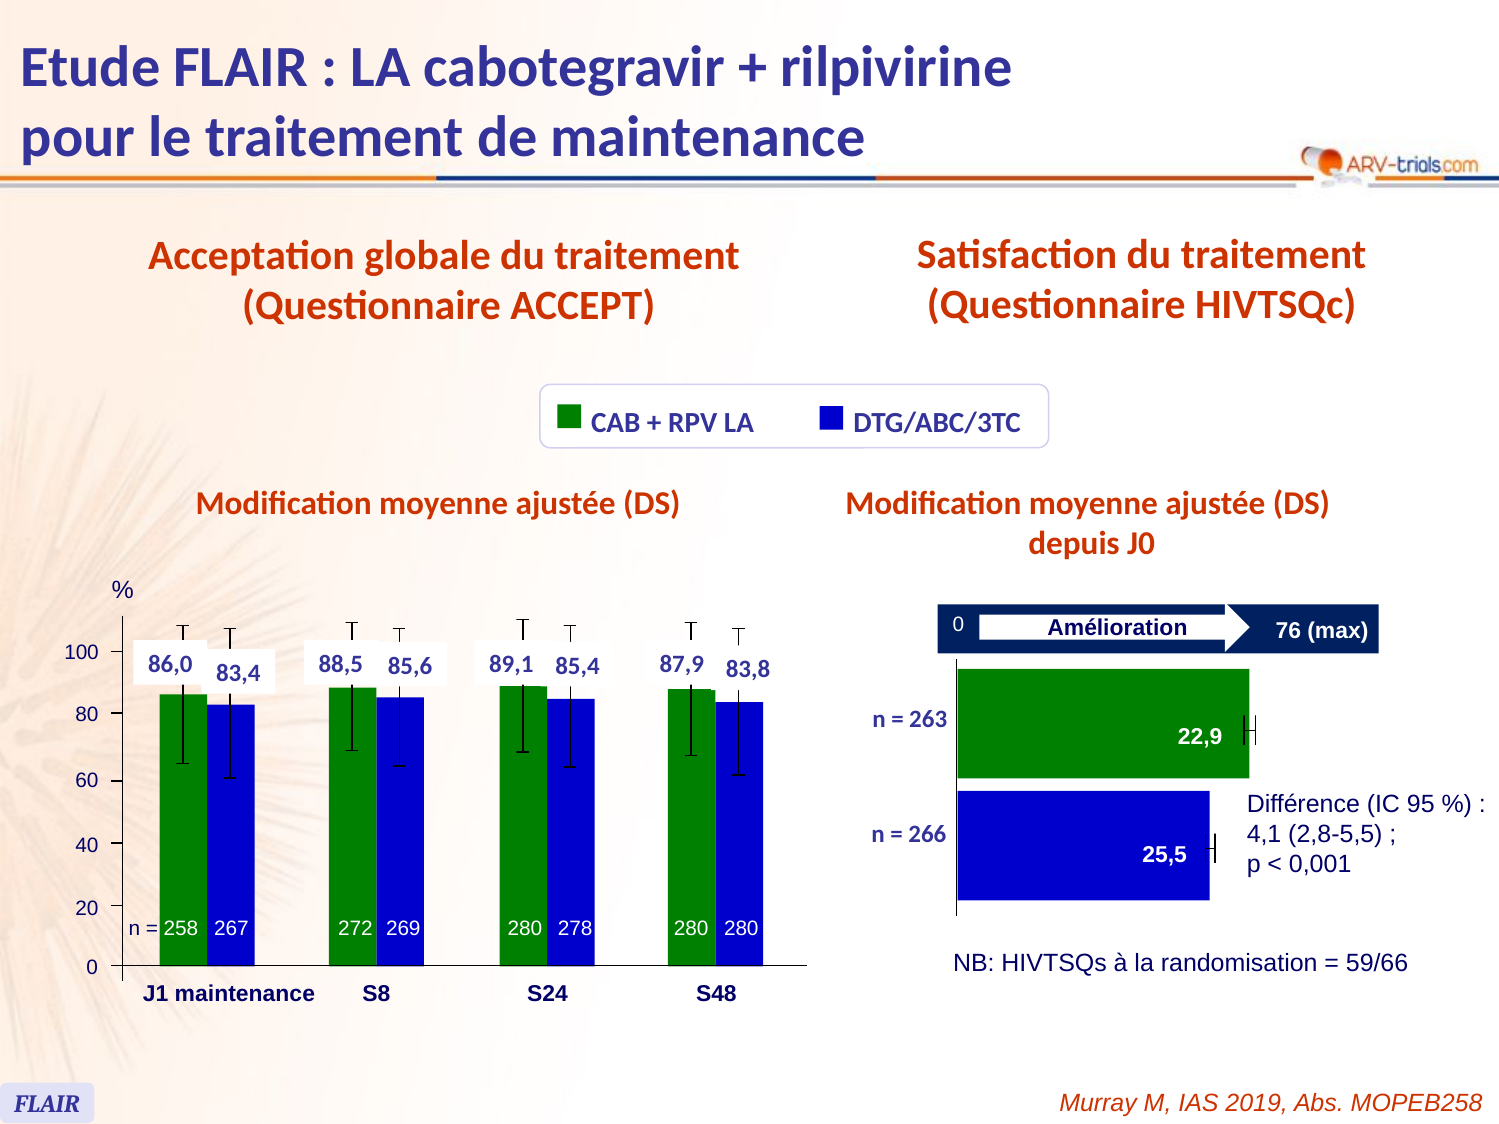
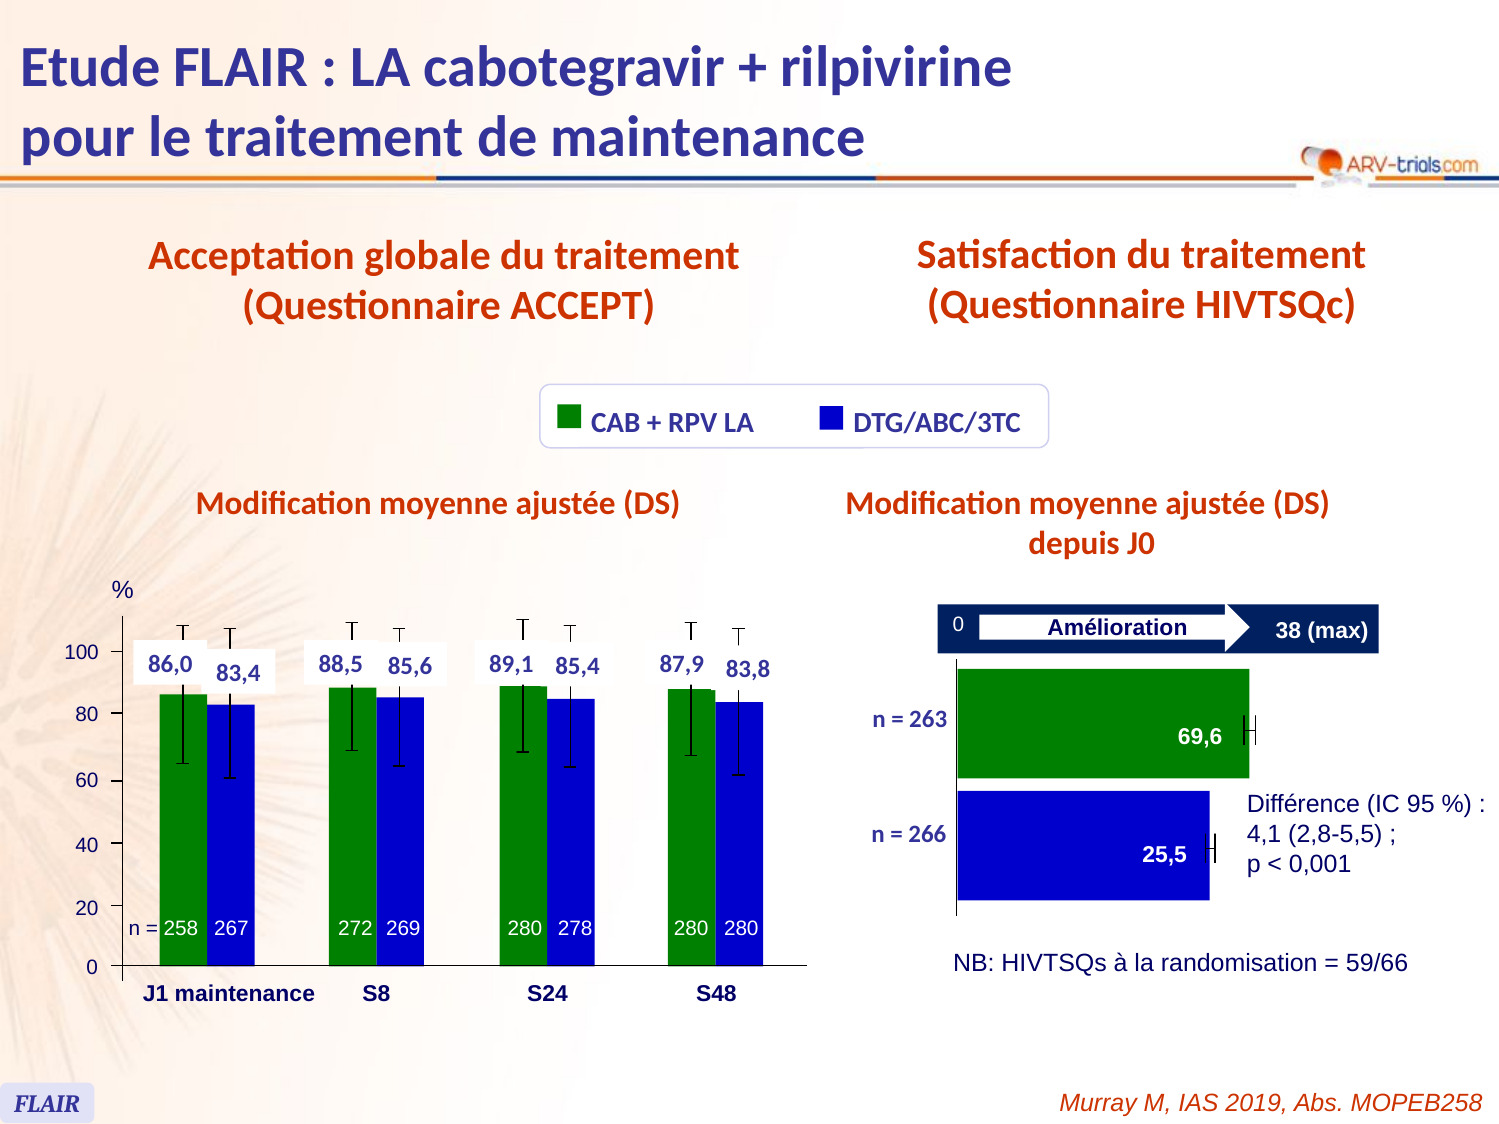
76: 76 -> 38 (1288, 631)
22,9: 22,9 -> 69,6 (1200, 737)
